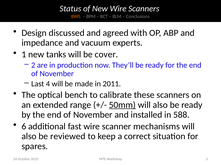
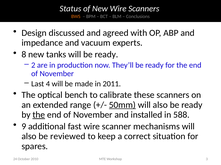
1: 1 -> 8 (24, 55)
will be cover: cover -> ready (106, 55)
the underline: none -> present (39, 115)
6: 6 -> 9 (24, 127)
